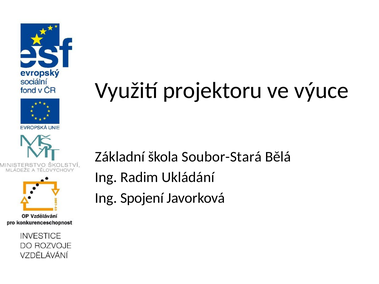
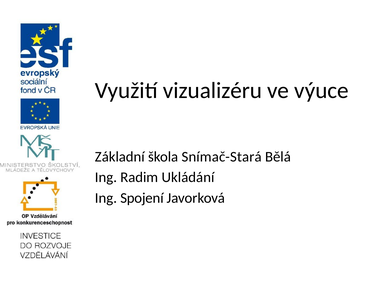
projektoru: projektoru -> vizualizéru (212, 91)
Soubor-Stará: Soubor-Stará -> Snímač-Stará (222, 157)
